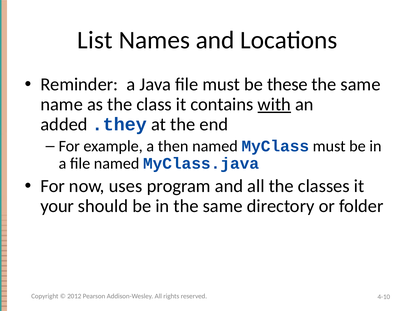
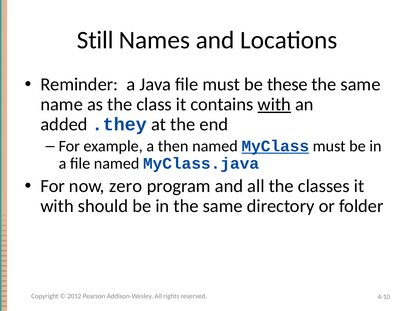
List: List -> Still (95, 40)
MyClass underline: none -> present (275, 146)
uses: uses -> zero (126, 186)
your: your -> with (57, 206)
